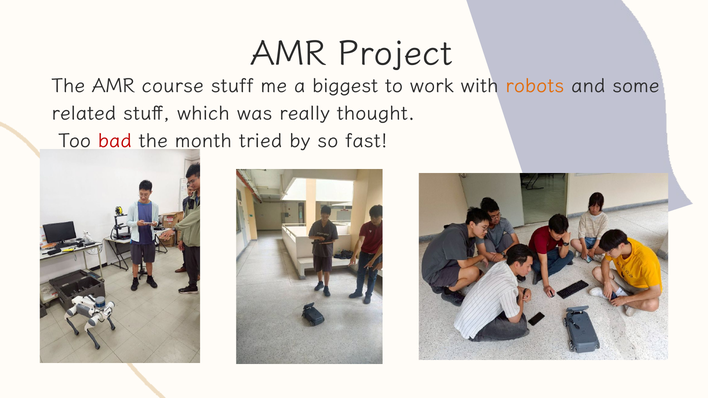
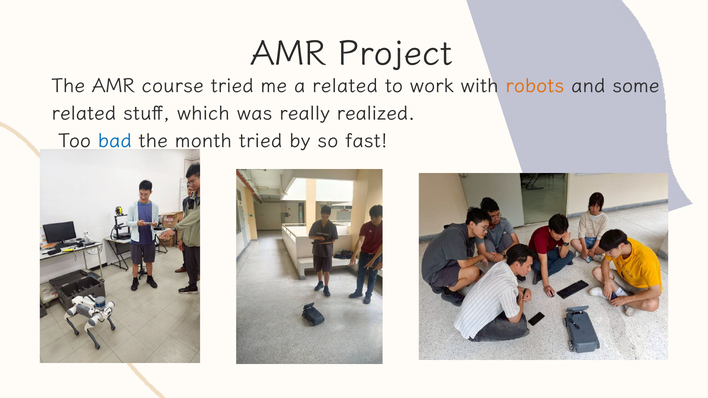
course stuff: stuff -> tried (232, 86)
a biggest: biggest -> related (345, 86)
thought: thought -> realized (376, 113)
bad colour: red -> blue (115, 141)
